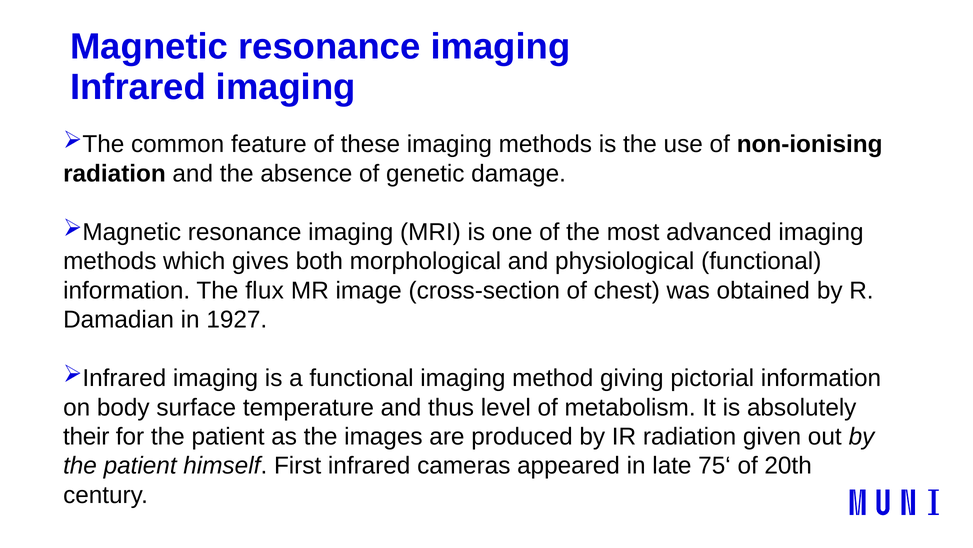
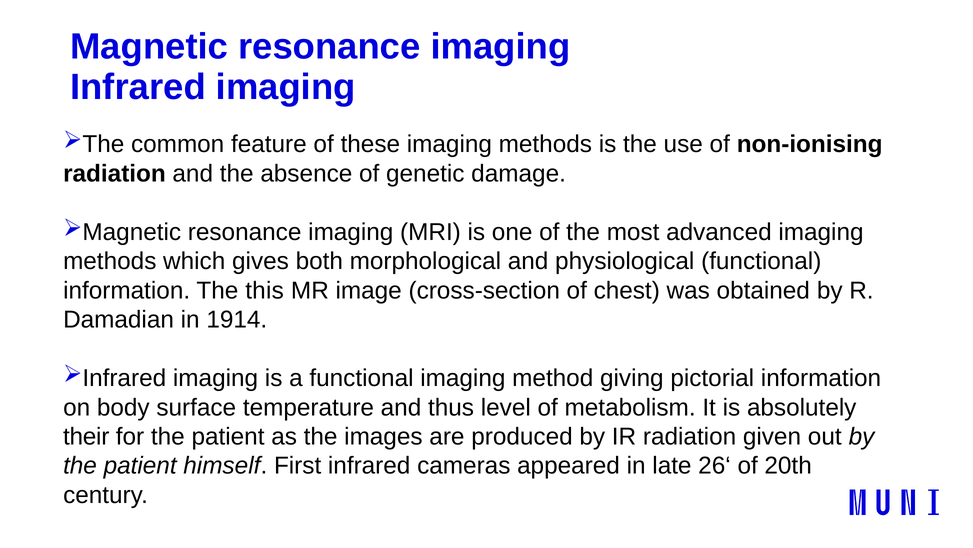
flux: flux -> this (265, 290)
1927: 1927 -> 1914 (237, 319)
75‘: 75‘ -> 26‘ (714, 465)
